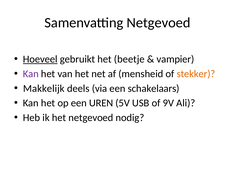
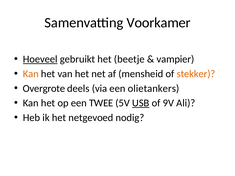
Samenvatting Netgevoed: Netgevoed -> Voorkamer (159, 23)
Kan colour: purple -> orange (31, 74)
Makkelijk: Makkelijk -> Overgrote (44, 89)
schakelaars: schakelaars -> olietankers (153, 89)
UREN: UREN -> TWEE (101, 103)
USB underline: none -> present (141, 103)
